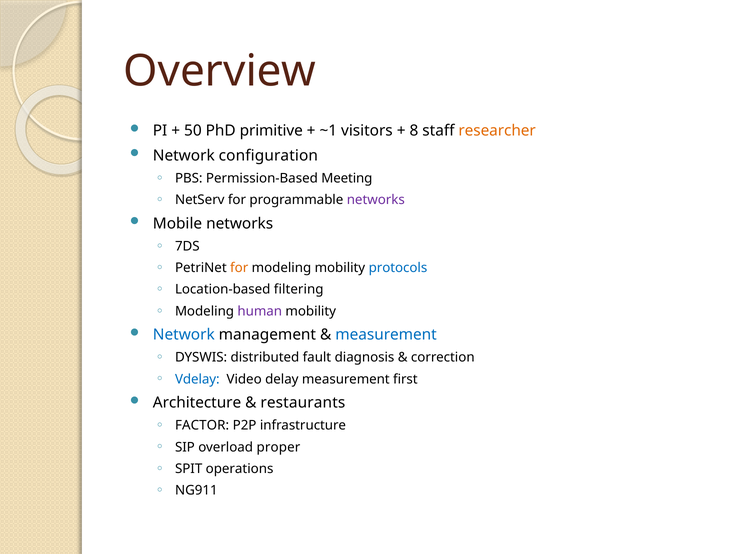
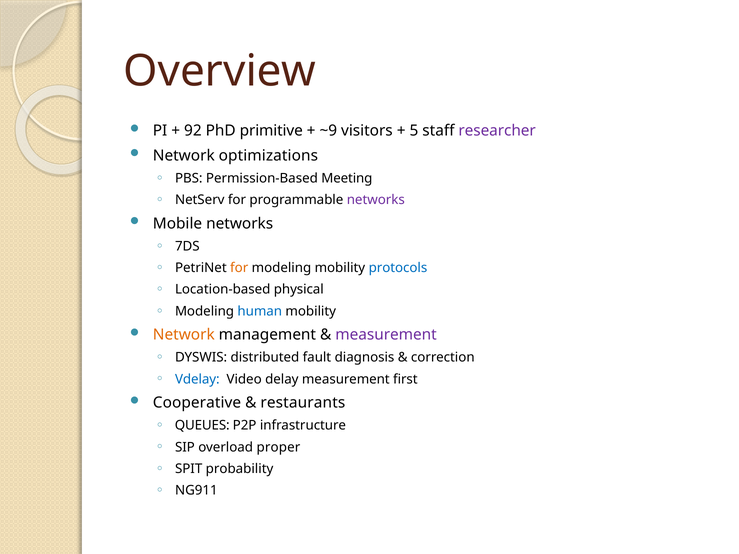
50: 50 -> 92 (193, 131)
~1: ~1 -> ~9 (328, 131)
8: 8 -> 5 (414, 131)
researcher colour: orange -> purple (497, 131)
configuration: configuration -> optimizations (268, 156)
filtering: filtering -> physical (299, 290)
human colour: purple -> blue (260, 311)
Network colour: blue -> orange (184, 335)
measurement colour: blue -> purple (386, 335)
Architecture: Architecture -> Cooperative (197, 403)
FACTOR: FACTOR -> QUEUES (202, 426)
operations: operations -> probability (240, 469)
